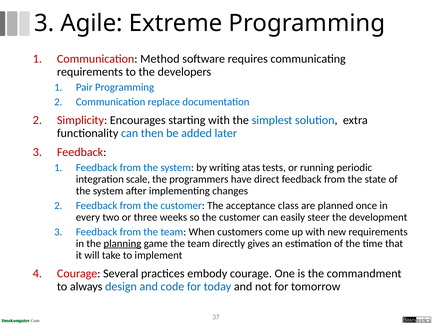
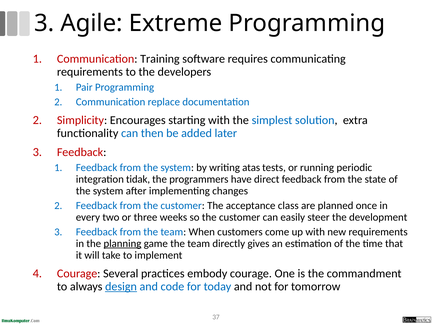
Method: Method -> Training (160, 59)
scale: scale -> tidak (138, 179)
design underline: none -> present (121, 286)
